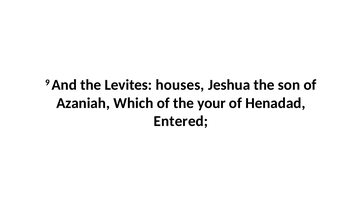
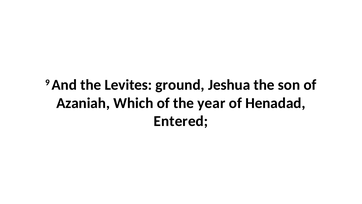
houses: houses -> ground (180, 85)
your: your -> year (211, 103)
